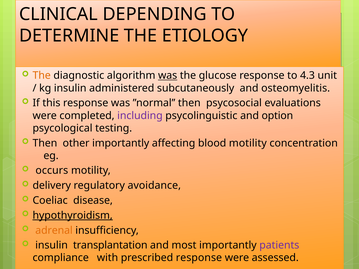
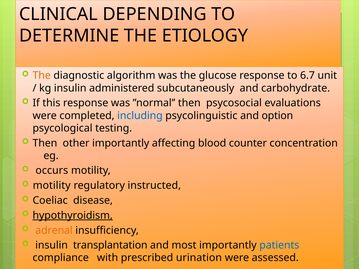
was underline: present -> none (168, 76)
4.3: 4.3 -> 6.7 (307, 76)
osteomyelitis: osteomyelitis -> carbohydrate (296, 88)
including colour: purple -> blue (140, 116)
blood motility: motility -> counter (248, 143)
delivery: delivery -> motility (52, 186)
avoidance: avoidance -> instructed (154, 186)
patients colour: purple -> blue (279, 245)
prescribed response: response -> urination (199, 258)
